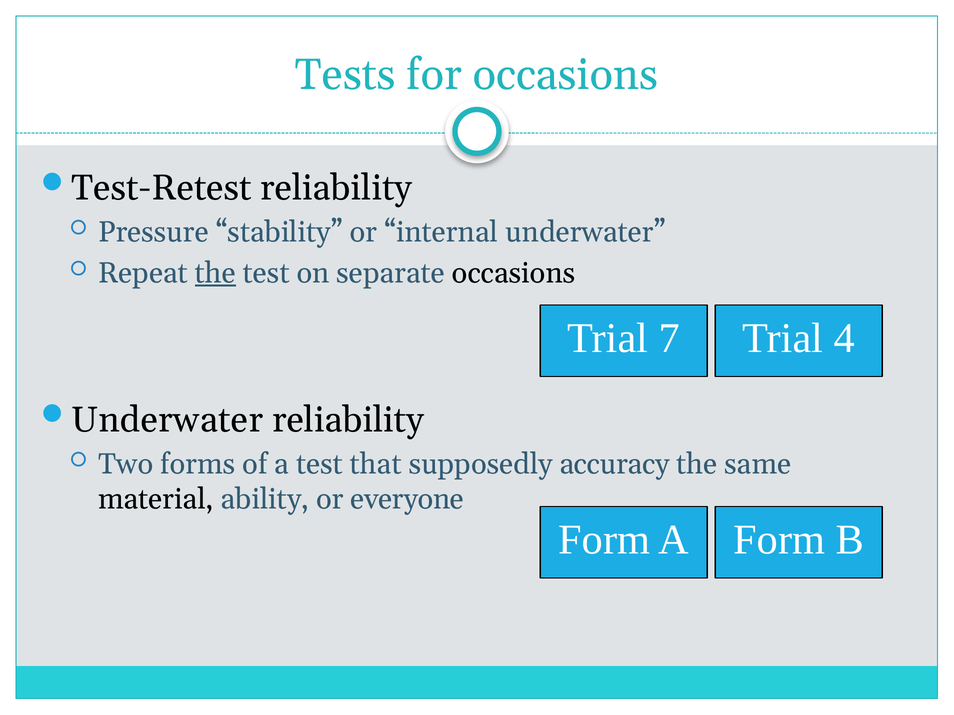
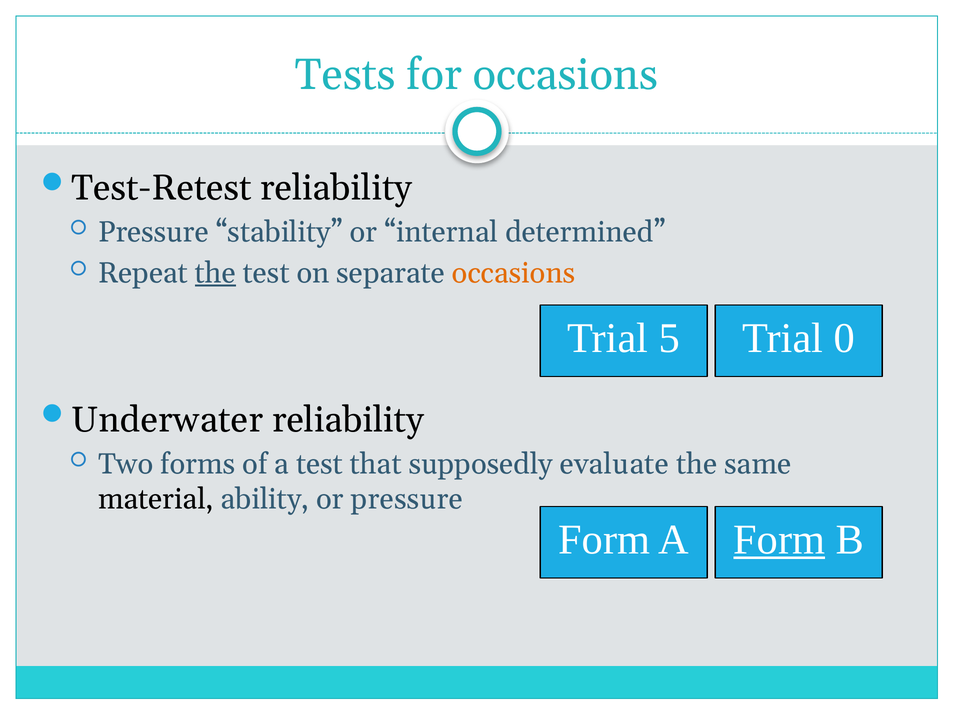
internal underwater: underwater -> determined (585, 232)
occasions colour: black -> orange (514, 273)
7: 7 -> 5 (669, 338)
4: 4 -> 0 (844, 338)
accuracy: accuracy -> evaluate (614, 464)
or everyone: everyone -> pressure (407, 499)
Form underline: none -> present (779, 540)
